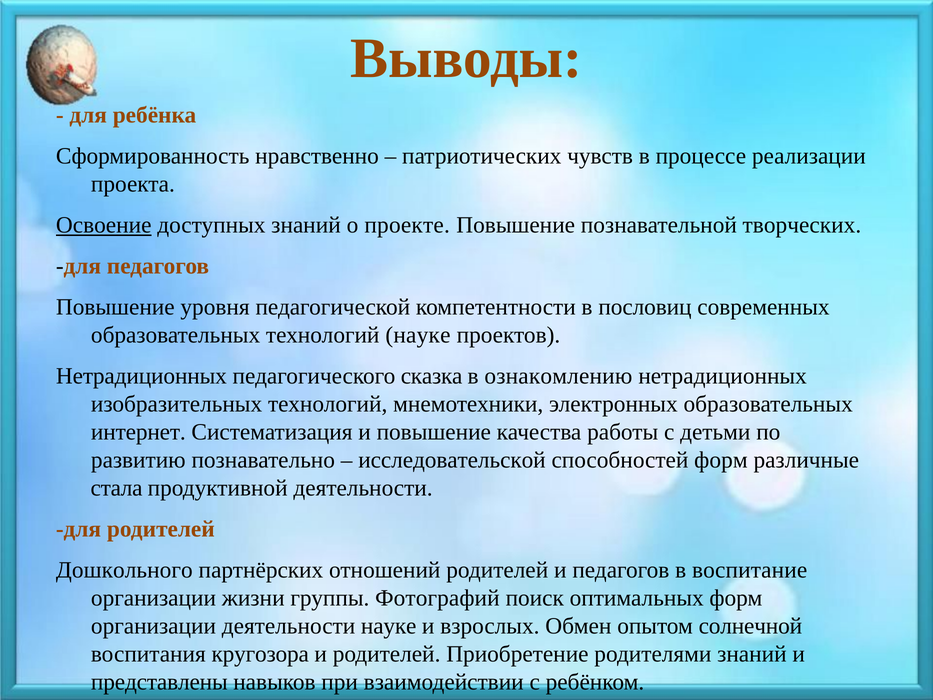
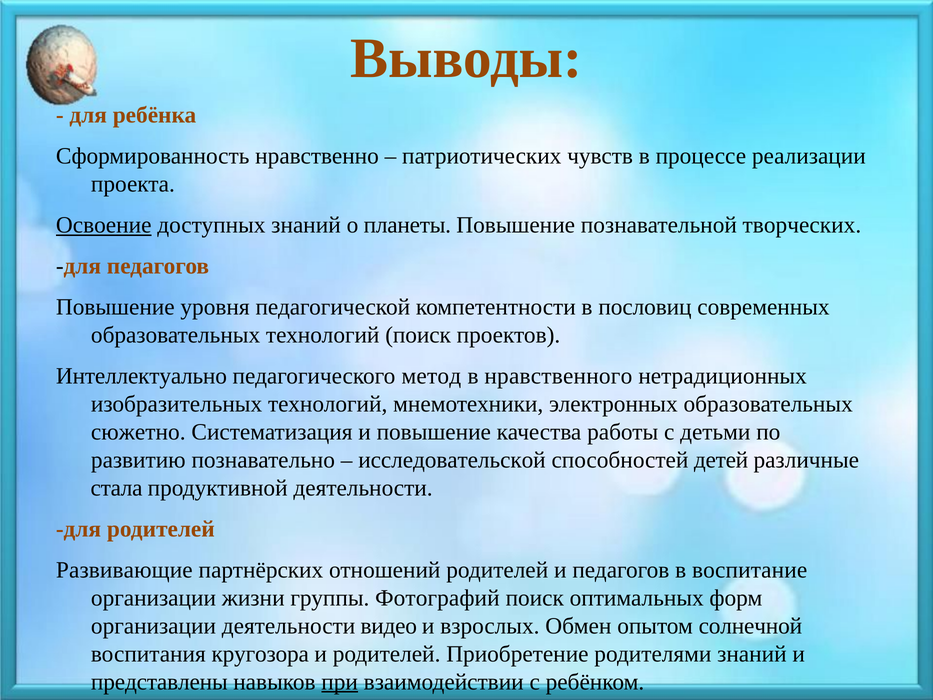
проекте: проекте -> планеты (407, 225)
технологий науке: науке -> поиск (418, 335)
Нетрадиционных: Нетрадиционных -> Интеллектуально (141, 376)
сказка: сказка -> метод (431, 376)
ознакомлению: ознакомлению -> нравственного (558, 376)
интернет: интернет -> сюжетно (138, 432)
способностей форм: форм -> детей (721, 460)
Дошкольного: Дошкольного -> Развивающие (124, 570)
деятельности науке: науке -> видео (389, 626)
при underline: none -> present (340, 682)
